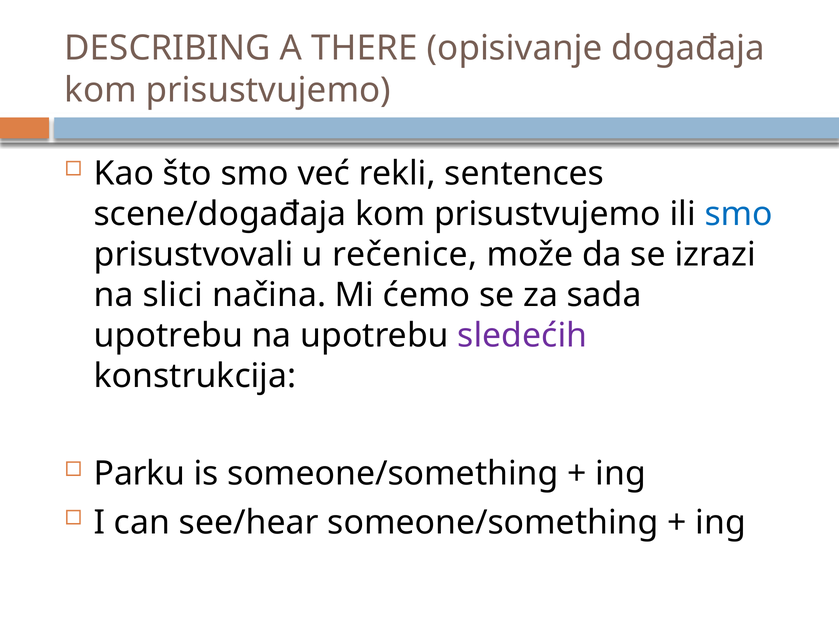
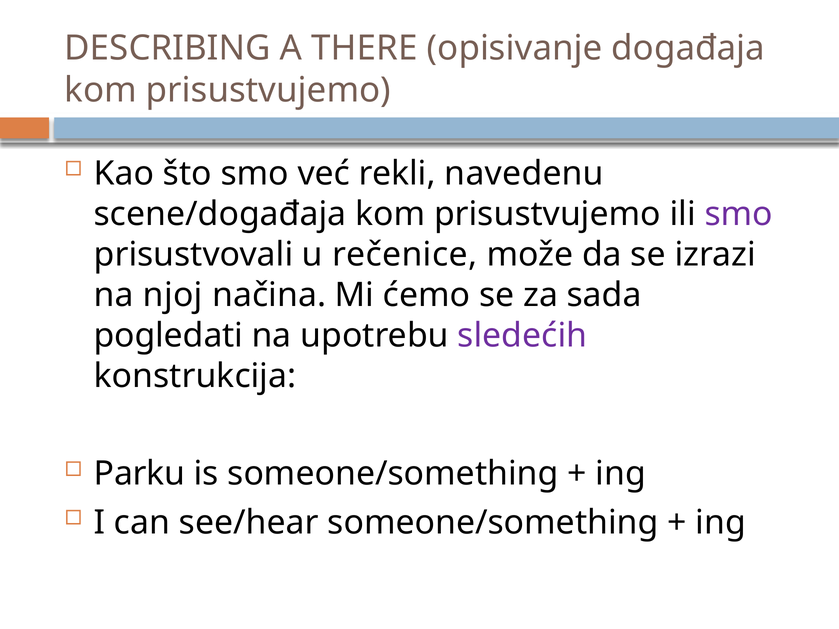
sentences: sentences -> navedenu (524, 174)
smo colour: blue -> purple (739, 214)
slici: slici -> njoj (173, 295)
upotrebu: upotrebu -> pogledati (168, 336)
